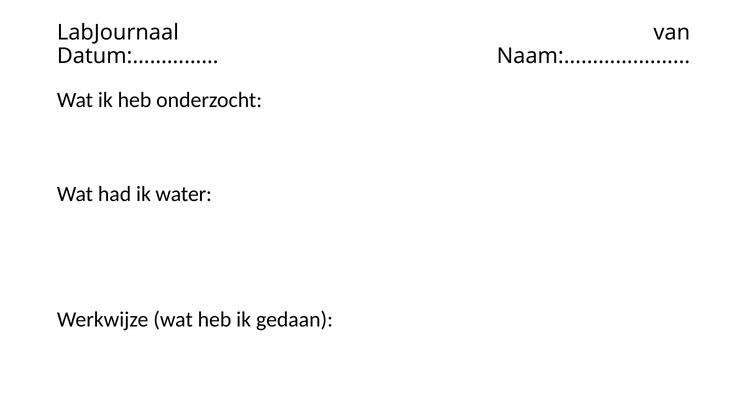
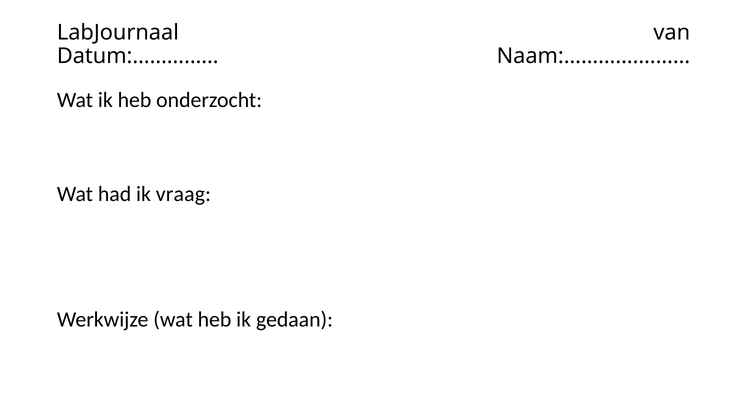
water: water -> vraag (183, 194)
